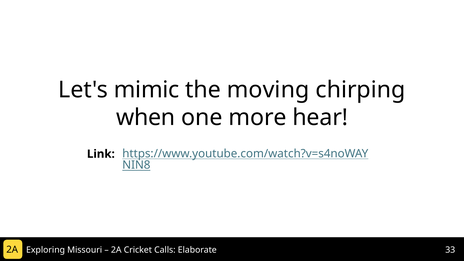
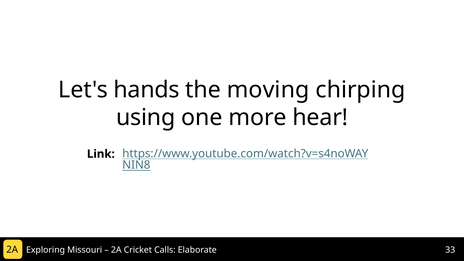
mimic: mimic -> hands (147, 90)
when: when -> using (146, 118)
